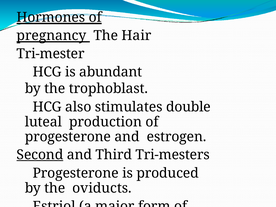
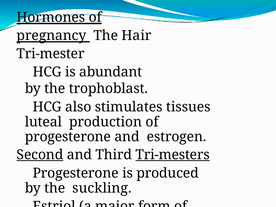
double: double -> tissues (188, 107)
Tri-mesters underline: none -> present (173, 155)
oviducts: oviducts -> suckling (102, 188)
